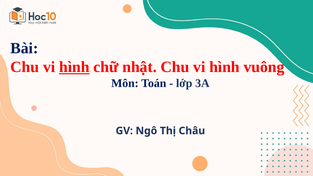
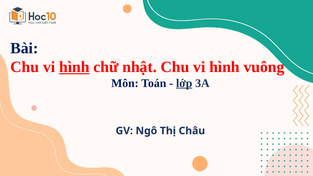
lớp underline: none -> present (184, 83)
